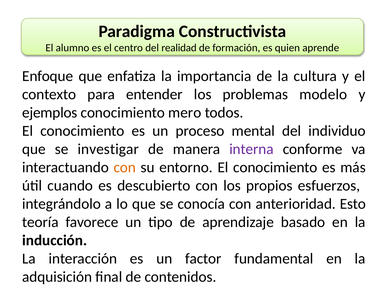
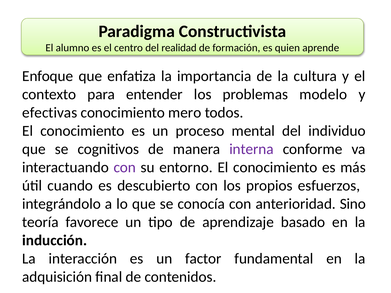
ejemplos: ejemplos -> efectivas (50, 113)
investigar: investigar -> cognitivos (108, 149)
con colour: orange -> purple (125, 168)
Esto: Esto -> Sino (353, 204)
